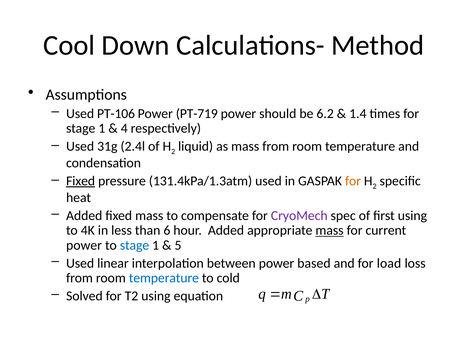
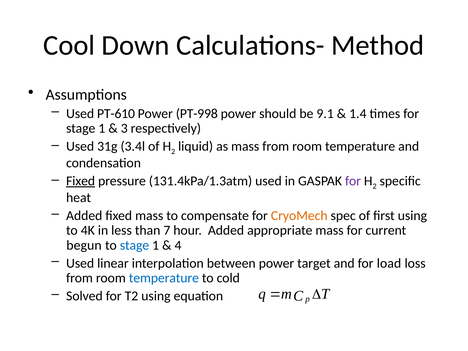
PT-106: PT-106 -> PT-610 (116, 114)
PT-719: PT-719 -> PT-998 (197, 114)
6.2: 6.2 -> 9.1 (325, 114)
4: 4 -> 3 (124, 128)
2.4l: 2.4l -> 3.4l (133, 146)
for colour: orange -> purple (353, 181)
CryoMech colour: purple -> orange (299, 216)
6: 6 -> 7 (167, 230)
mass underline: present -> none (330, 230)
power: power -> begun (84, 245)
5: 5 -> 4 (178, 245)
based: based -> target (314, 263)
